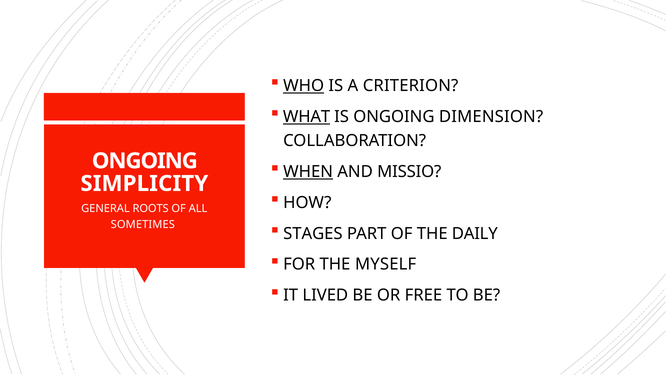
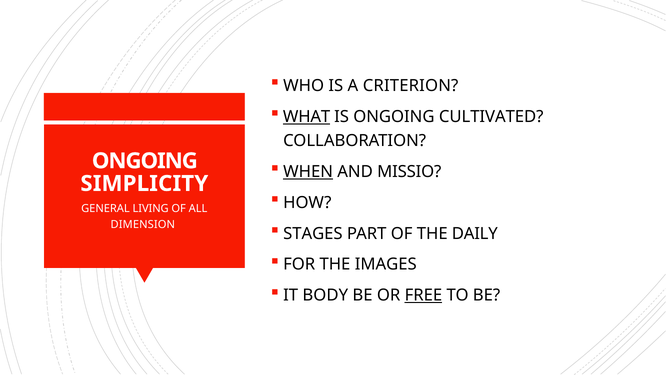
WHO underline: present -> none (304, 86)
DIMENSION: DIMENSION -> CULTIVATED (491, 117)
ROOTS: ROOTS -> LIVING (151, 208)
SOMETIMES: SOMETIMES -> DIMENSION (143, 224)
MYSELF: MYSELF -> IMAGES (386, 265)
LIVED: LIVED -> BODY (325, 296)
FREE underline: none -> present (423, 296)
